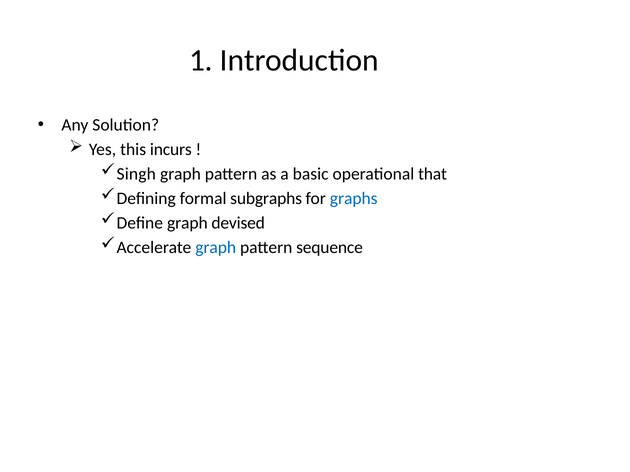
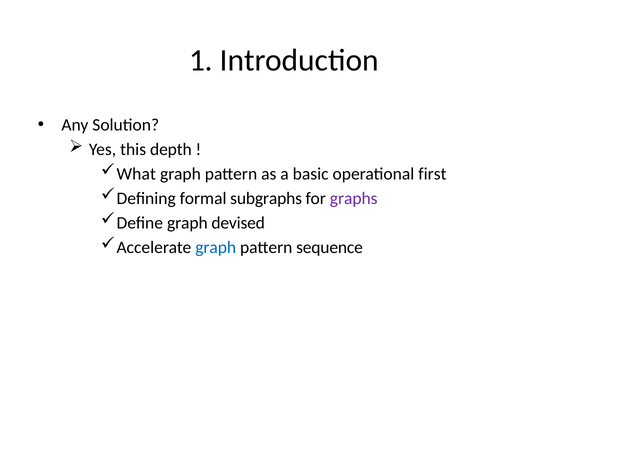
incurs: incurs -> depth (171, 150)
Singh: Singh -> What (136, 174)
that: that -> first (432, 174)
graphs colour: blue -> purple (354, 199)
